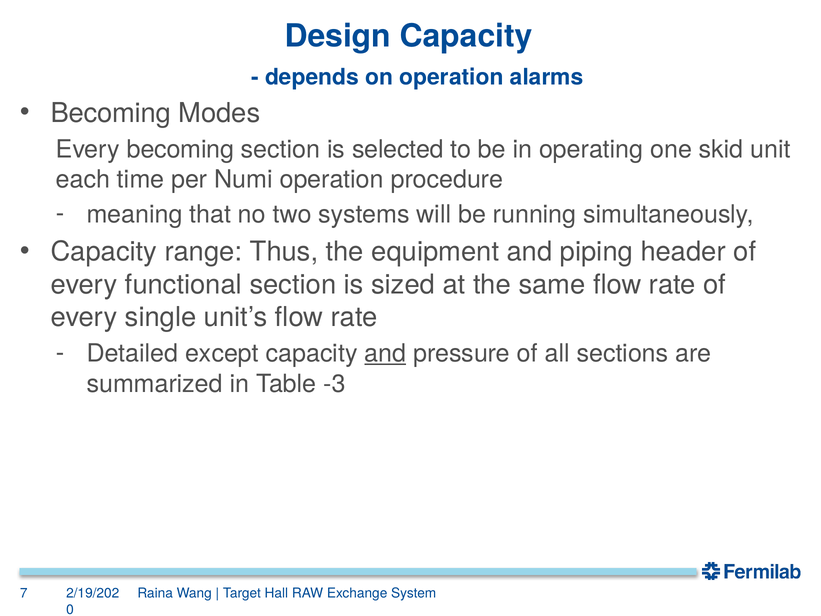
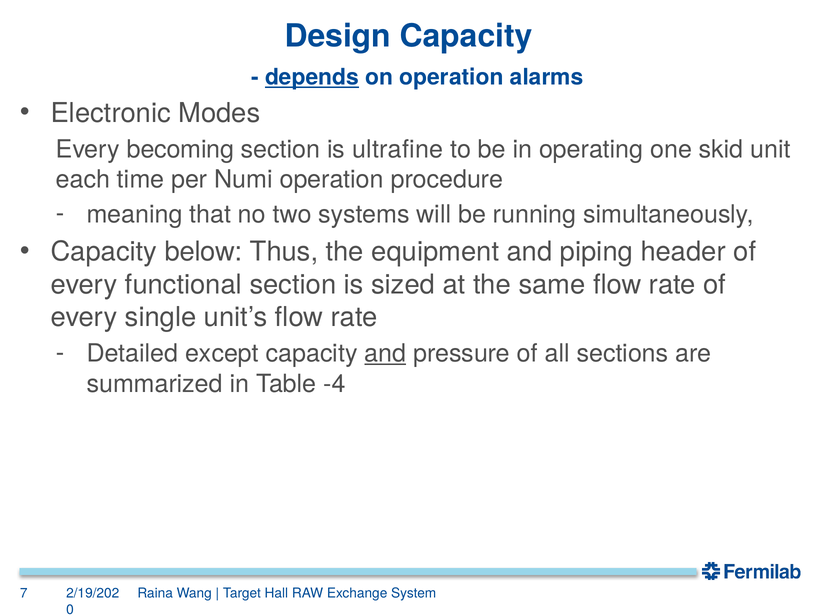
depends underline: none -> present (312, 77)
Becoming: Becoming -> Electronic (111, 113)
selected: selected -> ultrafine (398, 149)
range: range -> below (204, 252)
-3: -3 -> -4 (334, 384)
